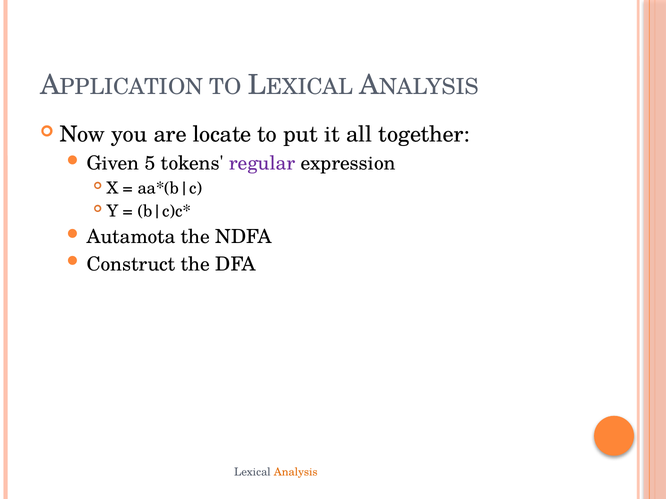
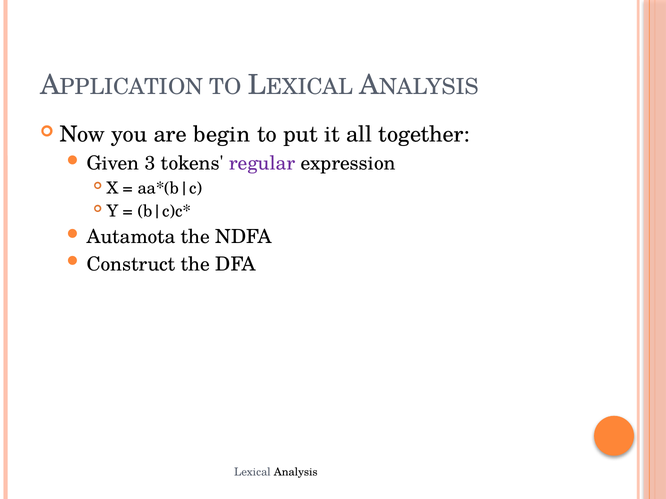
locate: locate -> begin (222, 135)
5: 5 -> 3 (150, 163)
Analysis colour: orange -> black (296, 473)
